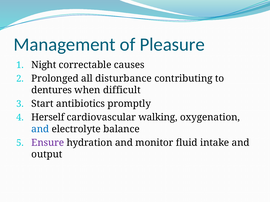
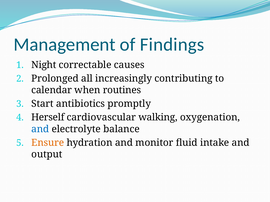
Pleasure: Pleasure -> Findings (172, 45)
disturbance: disturbance -> increasingly (124, 79)
dentures: dentures -> calendar (52, 90)
difficult: difficult -> routines (122, 90)
Ensure colour: purple -> orange (48, 143)
